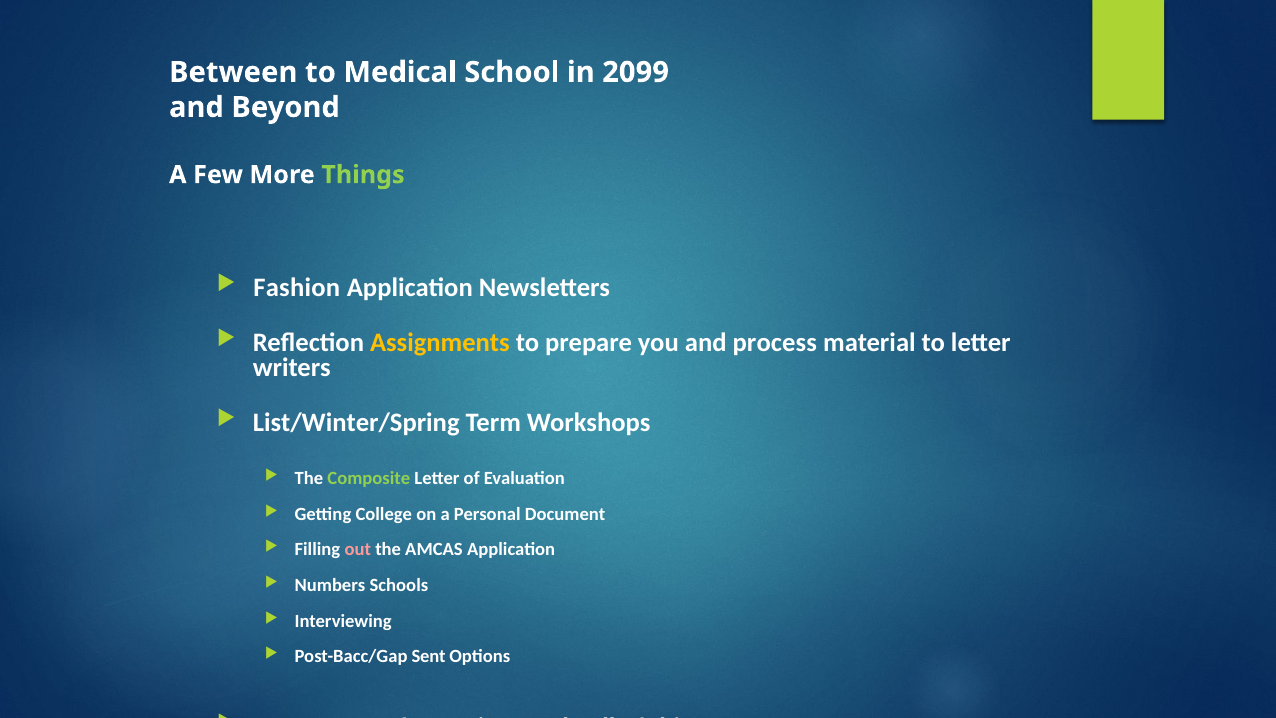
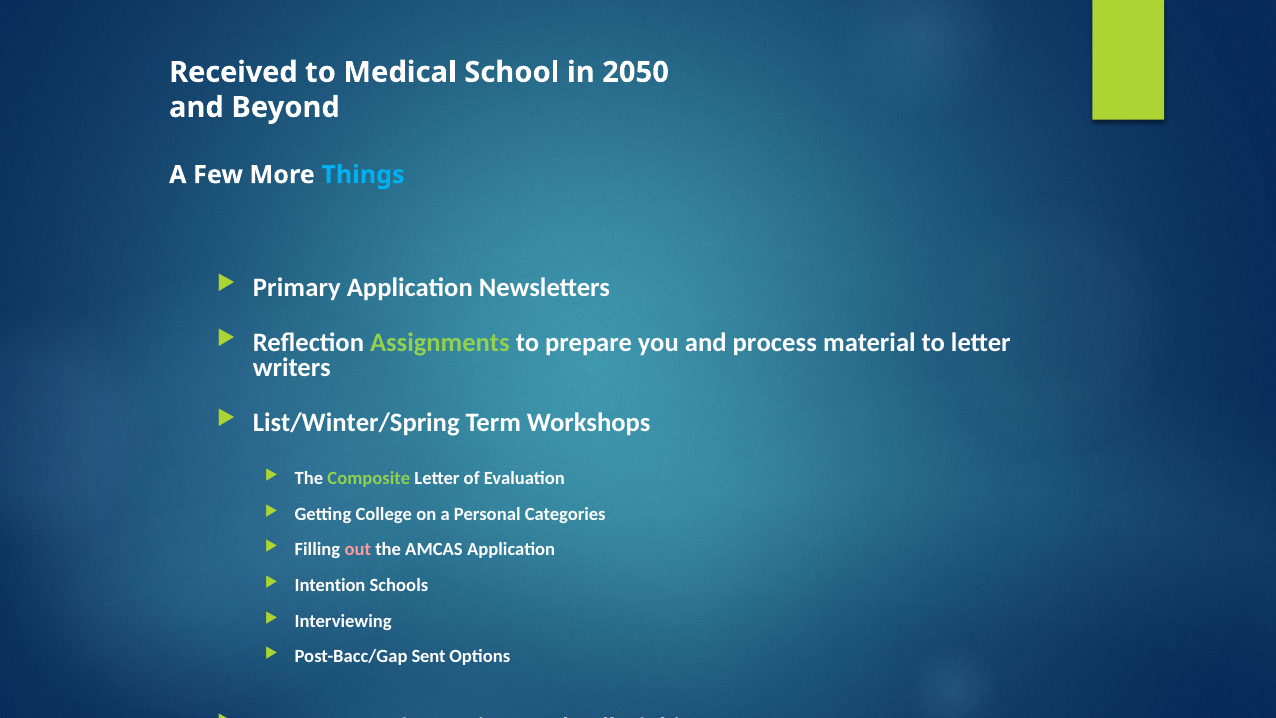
Between: Between -> Received (233, 72)
2099: 2099 -> 2050 (636, 72)
Things colour: light green -> light blue (363, 175)
Fashion: Fashion -> Primary (297, 288)
Assignments colour: yellow -> light green (440, 342)
Document: Document -> Categories (565, 514)
Numbers: Numbers -> Intention (330, 585)
